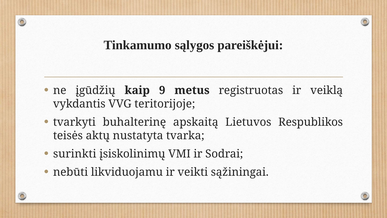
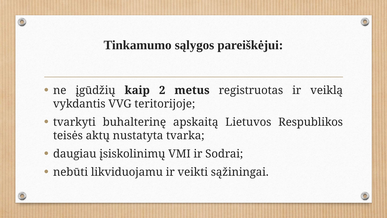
9: 9 -> 2 (162, 90)
surinkti: surinkti -> daugiau (75, 154)
